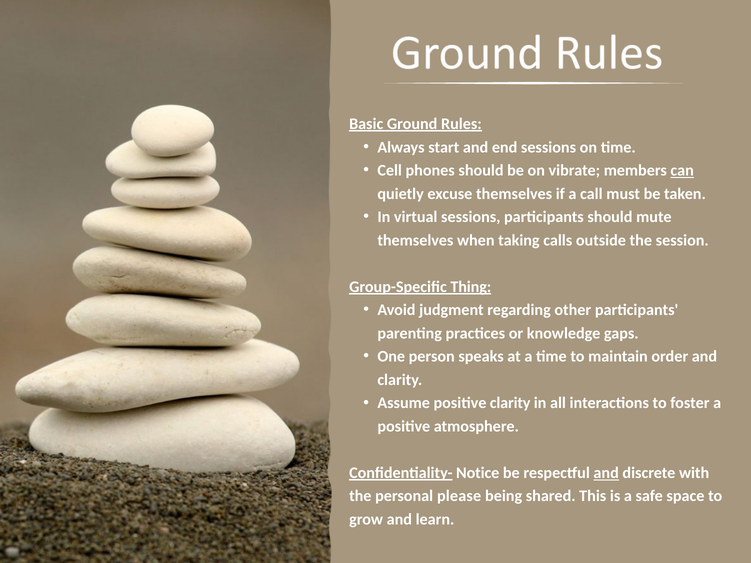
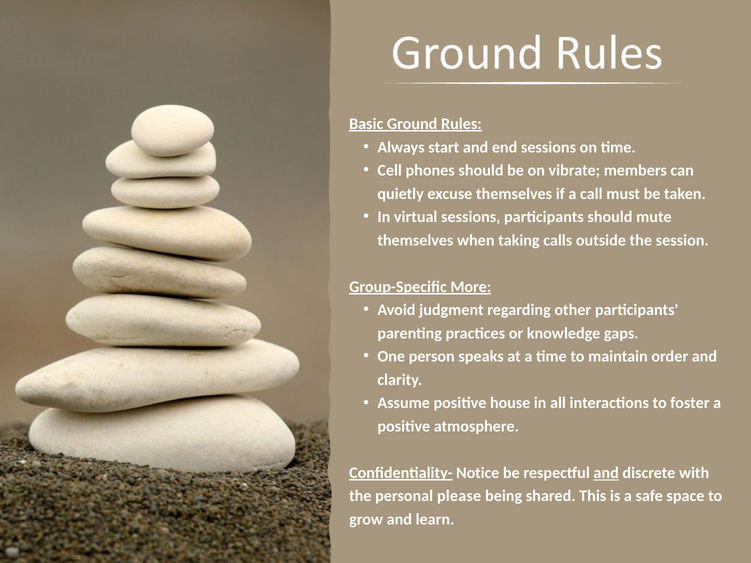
can underline: present -> none (682, 171)
Thing: Thing -> More (471, 287)
positive clarity: clarity -> house (510, 403)
